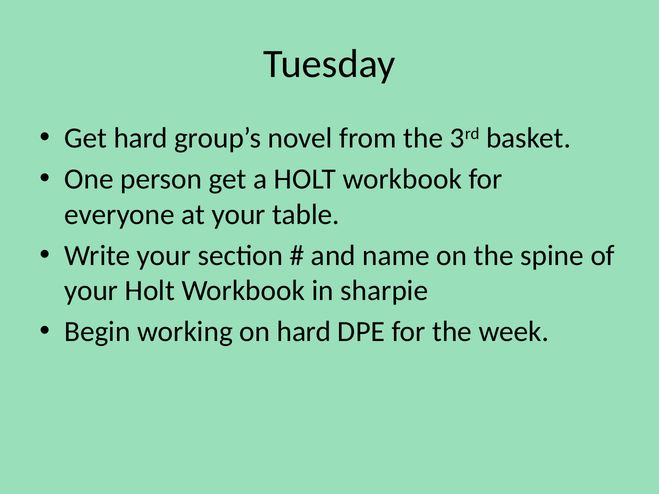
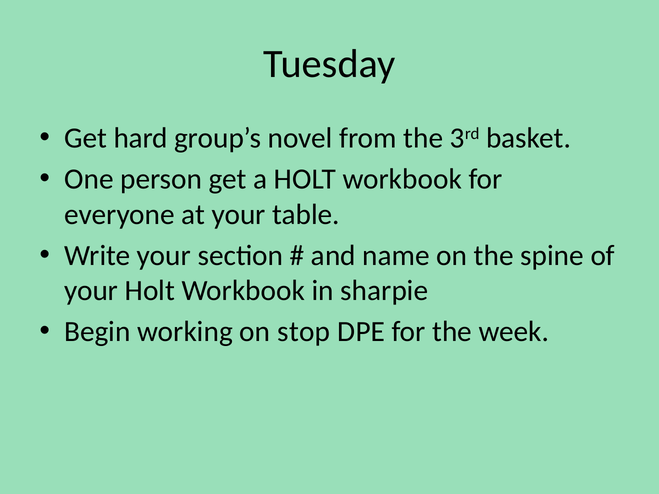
on hard: hard -> stop (304, 332)
